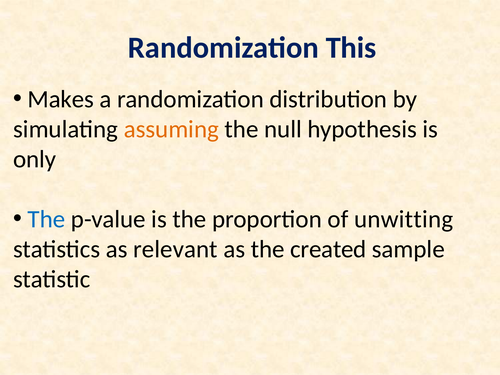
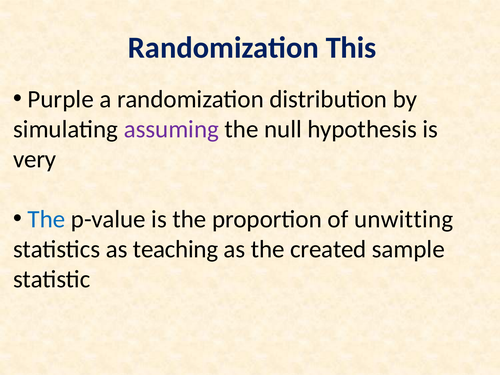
Makes: Makes -> Purple (61, 99)
assuming colour: orange -> purple (171, 129)
only: only -> very (35, 159)
relevant: relevant -> teaching (176, 249)
